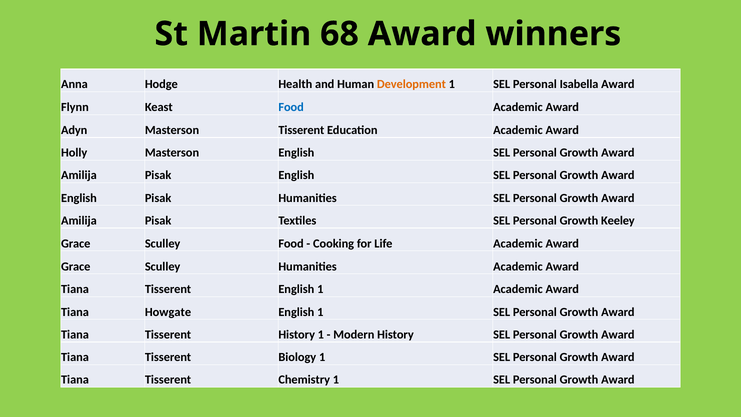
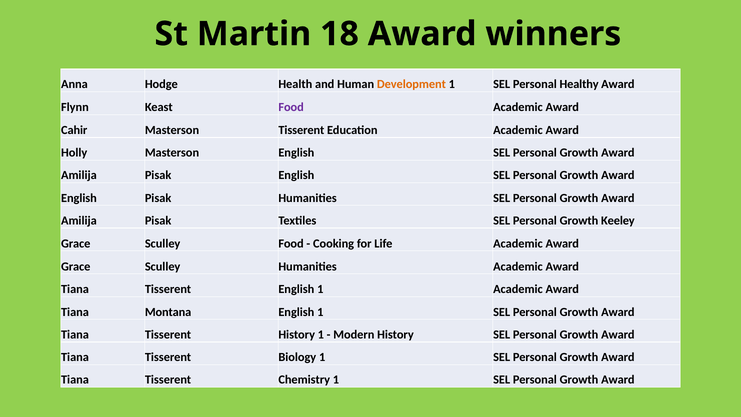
68: 68 -> 18 (339, 34)
Isabella: Isabella -> Healthy (579, 84)
Food colour: blue -> purple (291, 107)
Adyn: Adyn -> Cahir (74, 130)
Howgate: Howgate -> Montana (168, 312)
